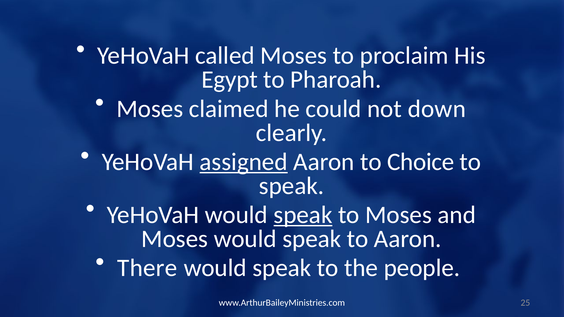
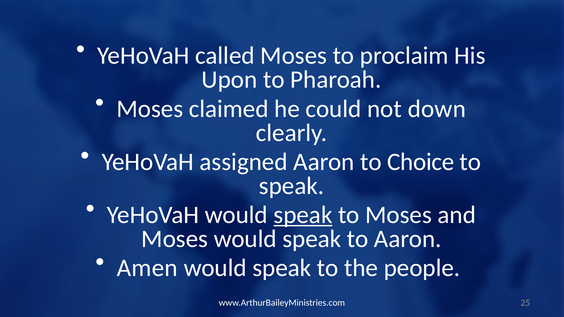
Egypt: Egypt -> Upon (229, 80)
assigned underline: present -> none (244, 162)
There: There -> Amen (147, 268)
